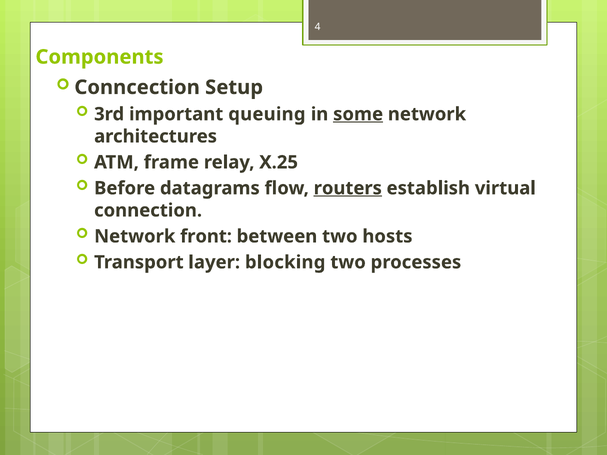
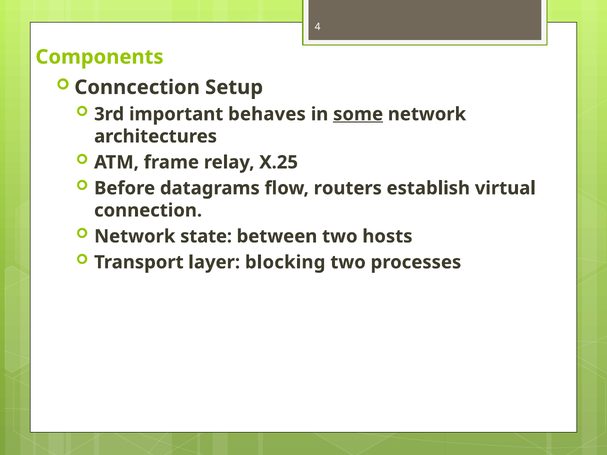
queuing: queuing -> behaves (267, 114)
routers underline: present -> none (348, 188)
front: front -> state (206, 236)
